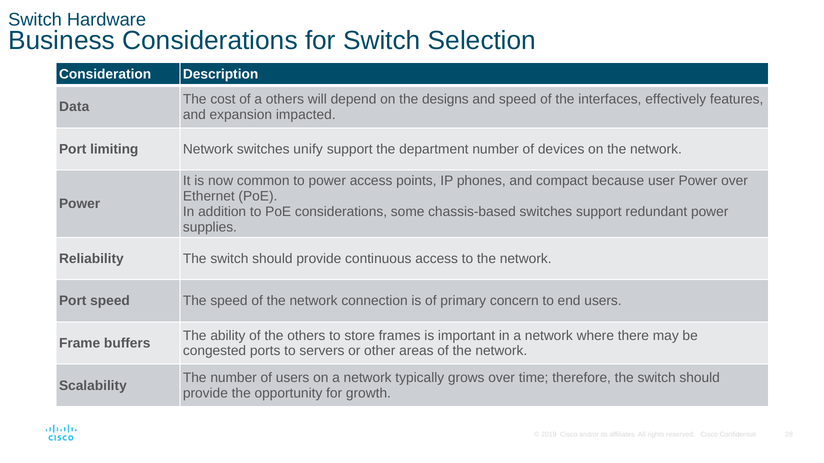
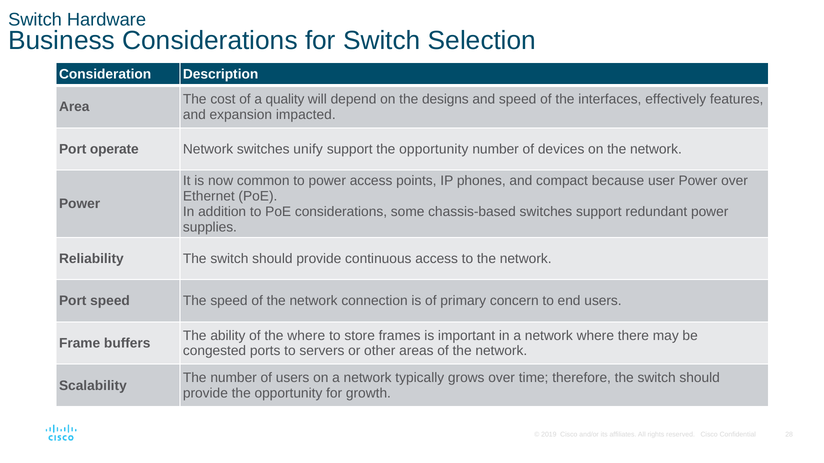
a others: others -> quality (285, 99)
Data: Data -> Area (74, 107)
limiting: limiting -> operate (114, 149)
support the department: department -> opportunity (434, 149)
the others: others -> where (306, 336)
